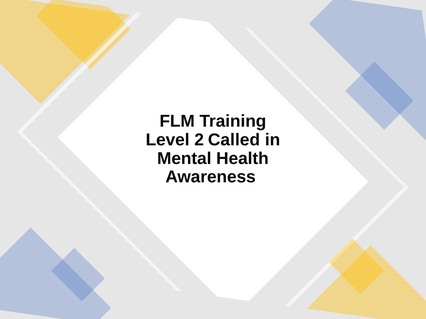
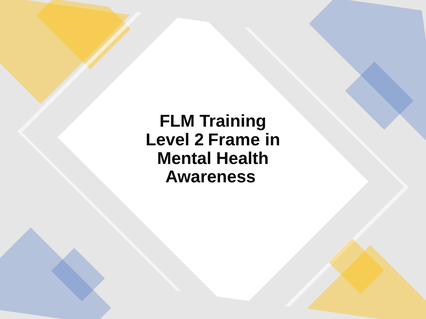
Called: Called -> Frame (234, 140)
